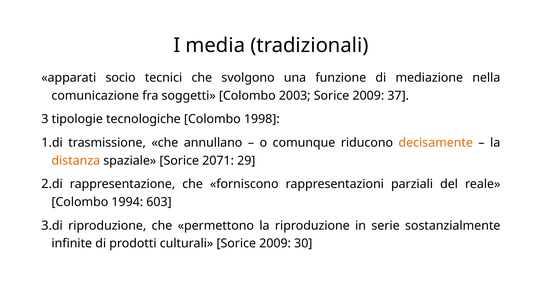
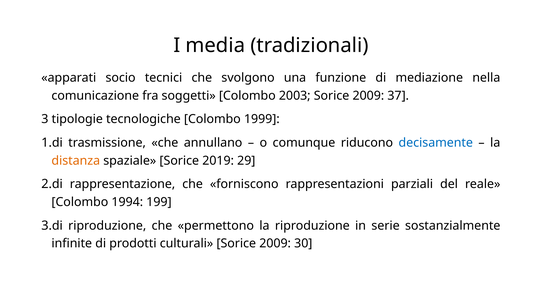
1998: 1998 -> 1999 (262, 119)
decisamente colour: orange -> blue (436, 143)
2071: 2071 -> 2019 (218, 161)
603: 603 -> 199 (159, 202)
